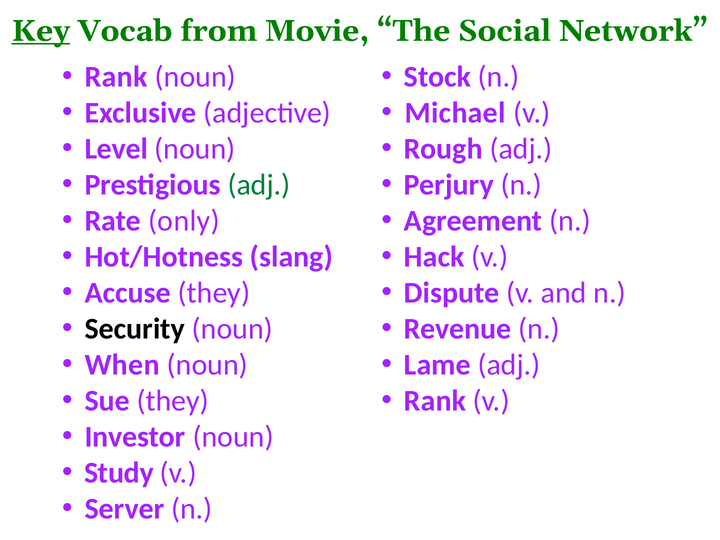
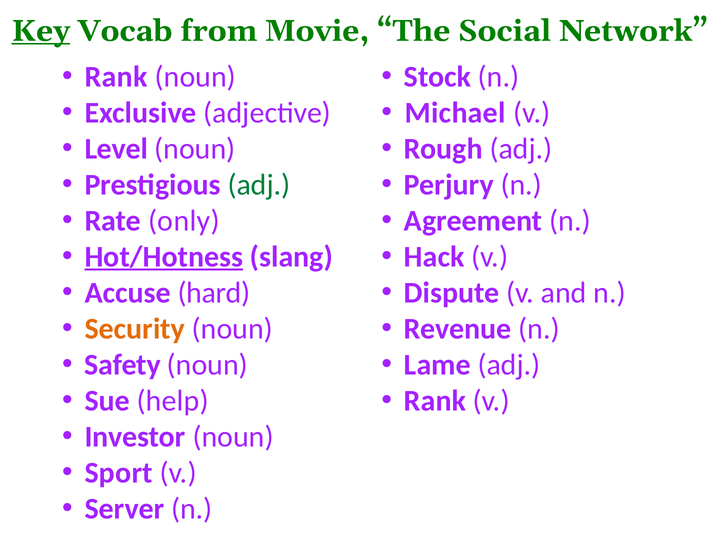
Hot/Hotness underline: none -> present (164, 257)
Accuse they: they -> hard (214, 293)
Security colour: black -> orange (135, 329)
When: When -> Safety (122, 365)
Sue they: they -> help (173, 401)
Study: Study -> Sport (119, 473)
